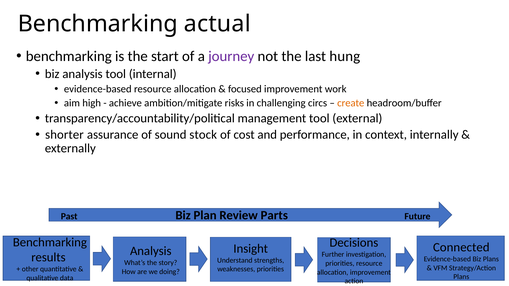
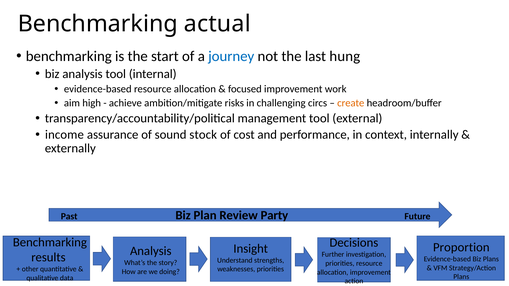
journey colour: purple -> blue (231, 56)
shorter: shorter -> income (64, 135)
Parts: Parts -> Party (274, 215)
Connected: Connected -> Proportion (461, 248)
